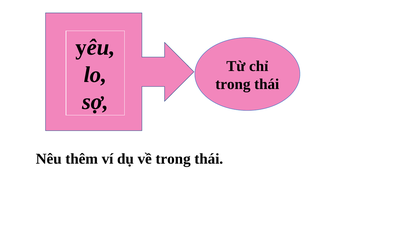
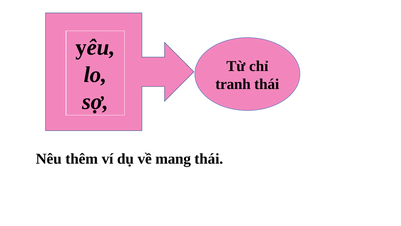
trong: trong -> tranh (233, 84)
về trong: trong -> mang (173, 158)
